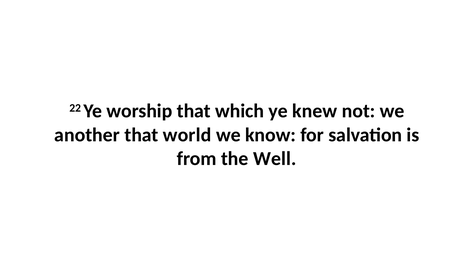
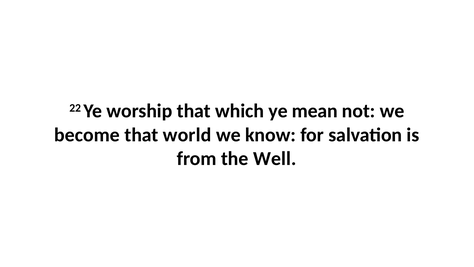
knew: knew -> mean (315, 111)
another: another -> become (87, 135)
